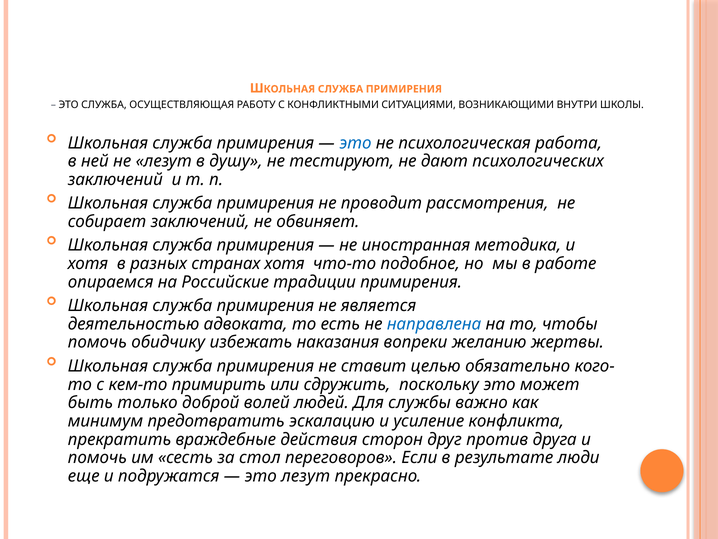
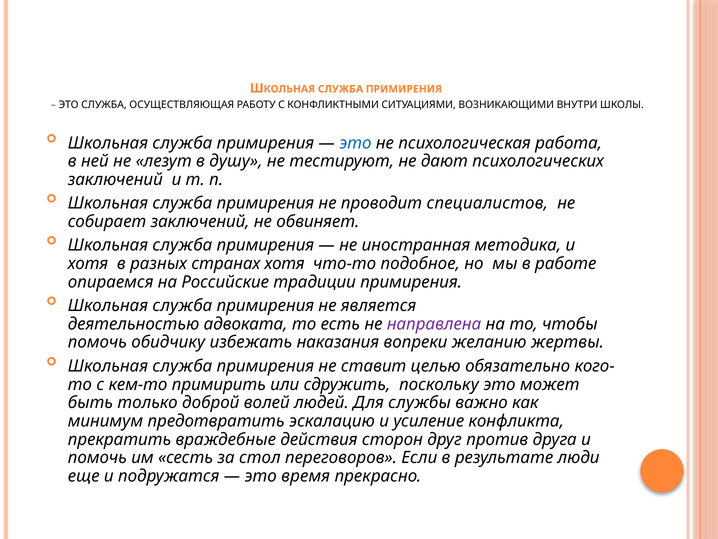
рассмотрения: рассмотрения -> специалистов (487, 203)
направлена colour: blue -> purple (434, 324)
это лезут: лезут -> время (306, 476)
